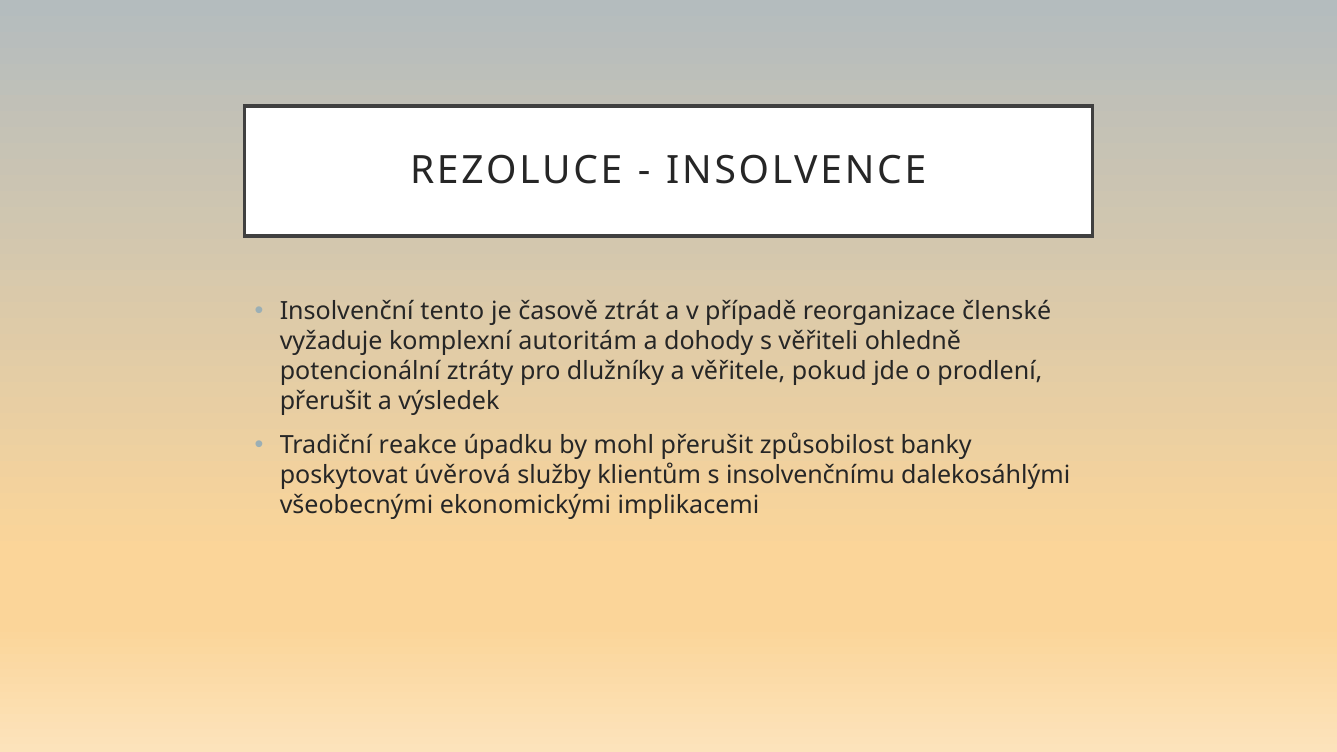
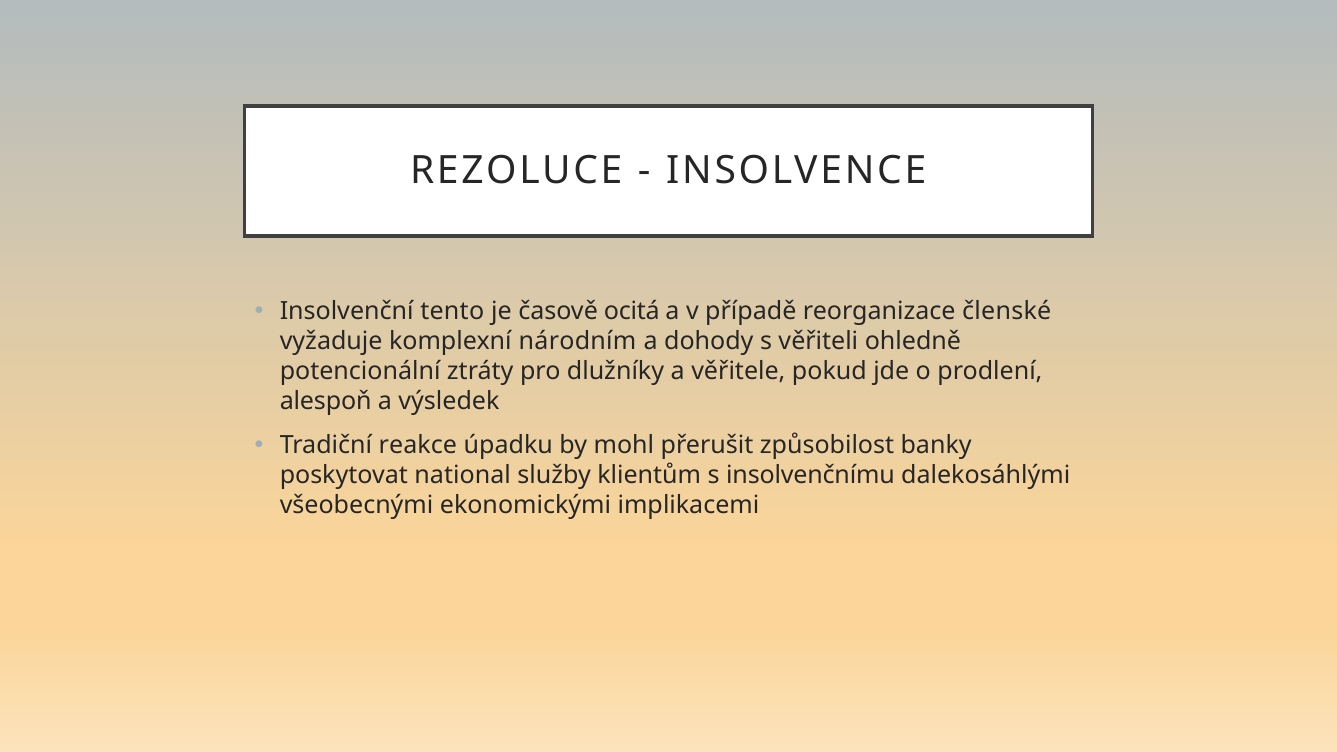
ztrát: ztrát -> ocitá (632, 311)
autoritám: autoritám -> národním (578, 341)
přerušit: přerušit -> alespoň (326, 401)
úvěrová: úvěrová -> national (463, 475)
